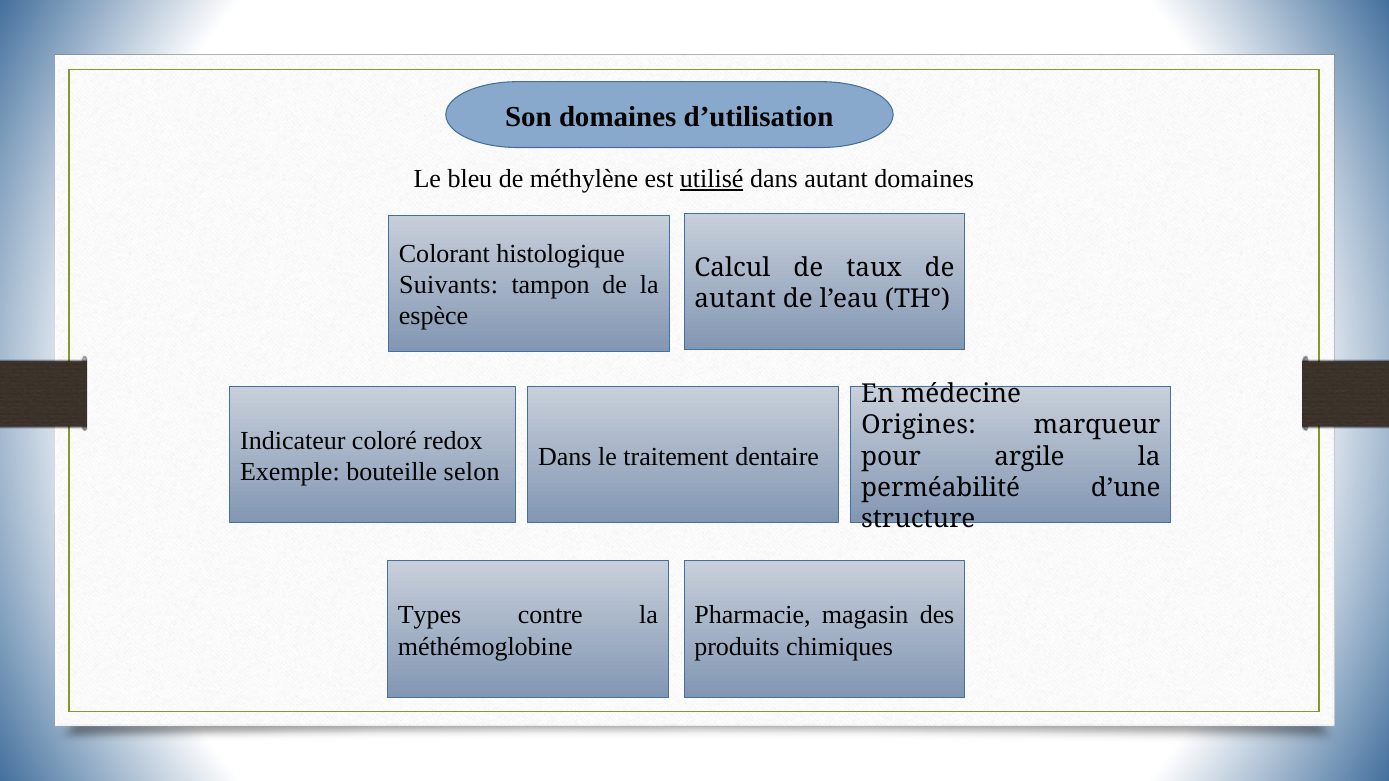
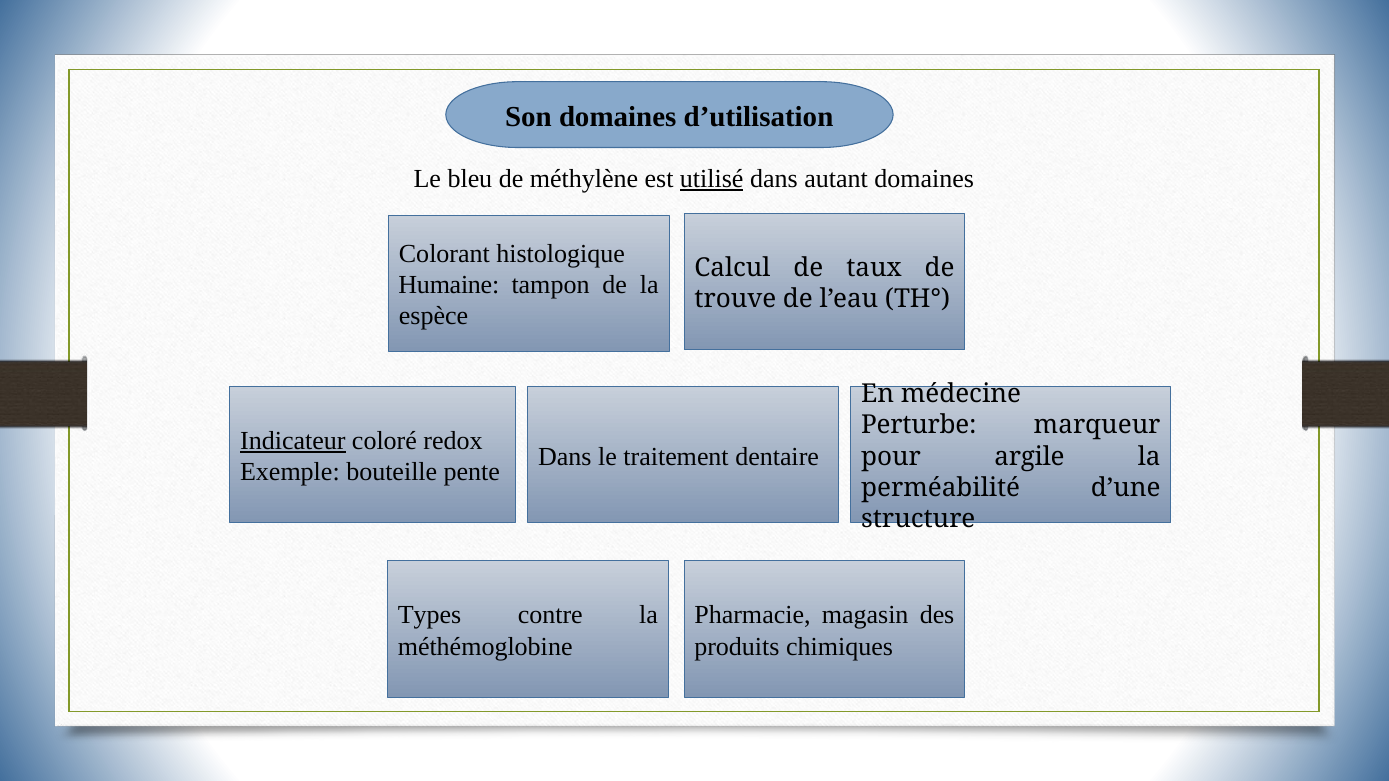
Suivants: Suivants -> Humaine (449, 285)
autant: autant -> trouve (735, 299)
Origines: Origines -> Perturbe (919, 425)
Indicateur underline: none -> present (293, 441)
selon: selon -> pente (472, 472)
